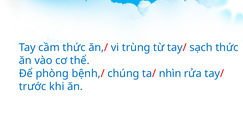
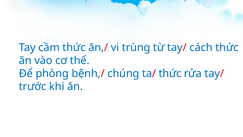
sạch: sạch -> cách (201, 47)
ta/ nhìn: nhìn -> thức (170, 73)
